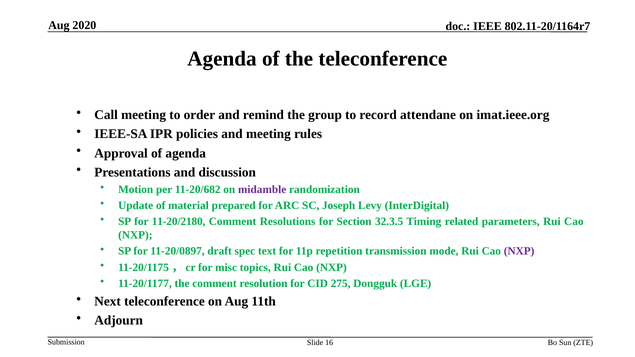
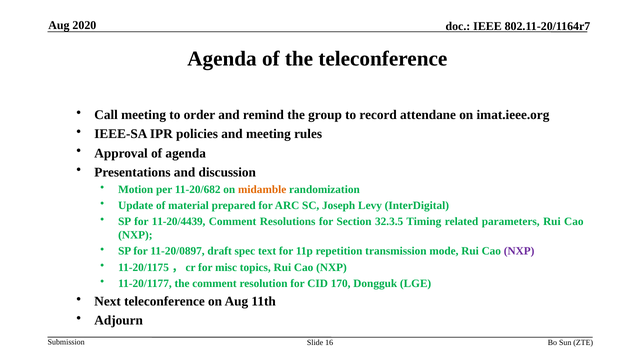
midamble colour: purple -> orange (262, 189)
11-20/2180: 11-20/2180 -> 11-20/4439 (179, 222)
275: 275 -> 170 (341, 284)
